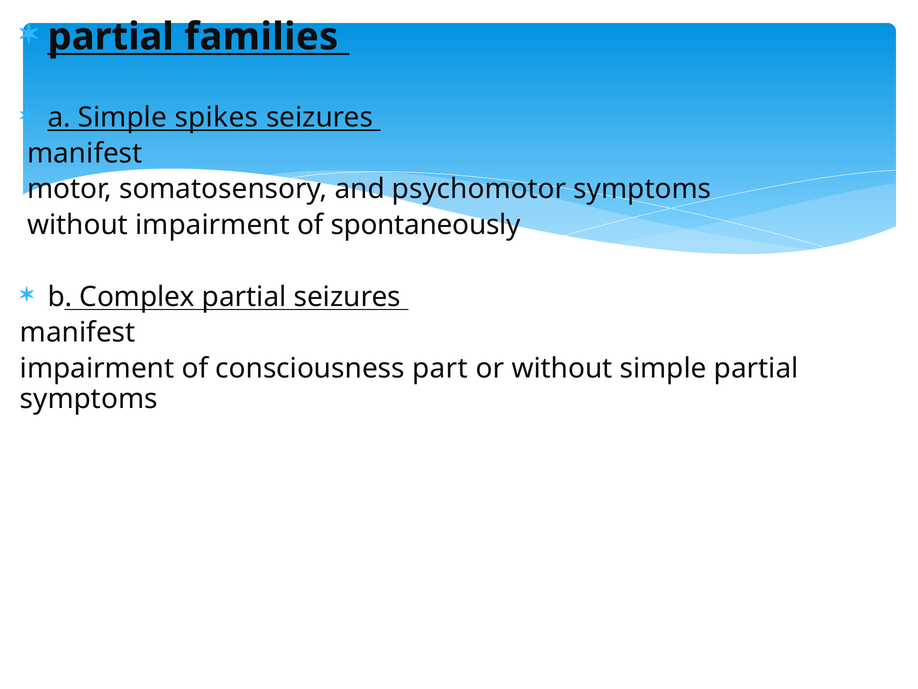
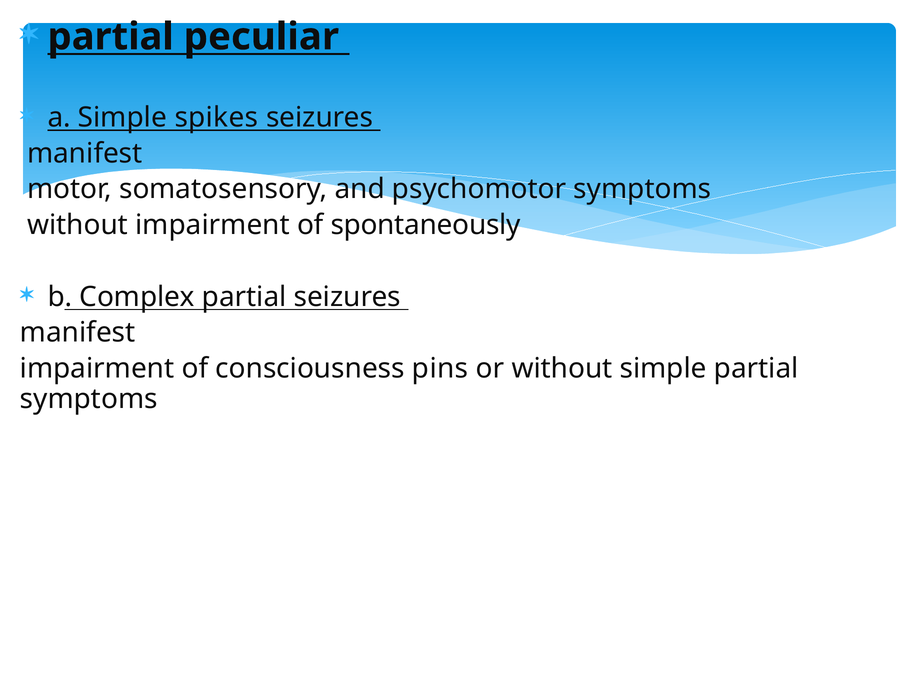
families: families -> peculiar (261, 37)
part: part -> pins (440, 368)
